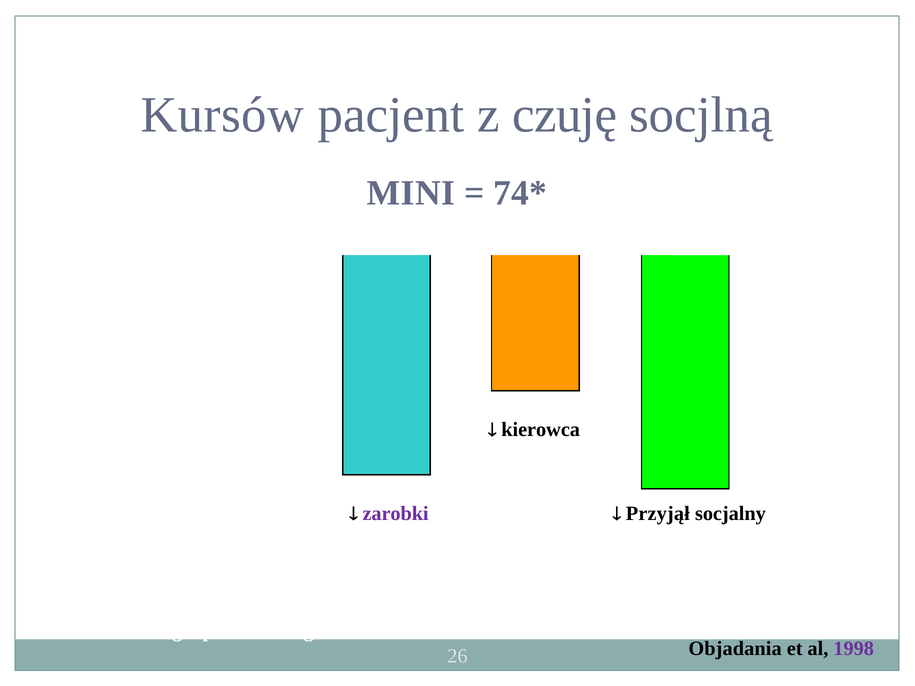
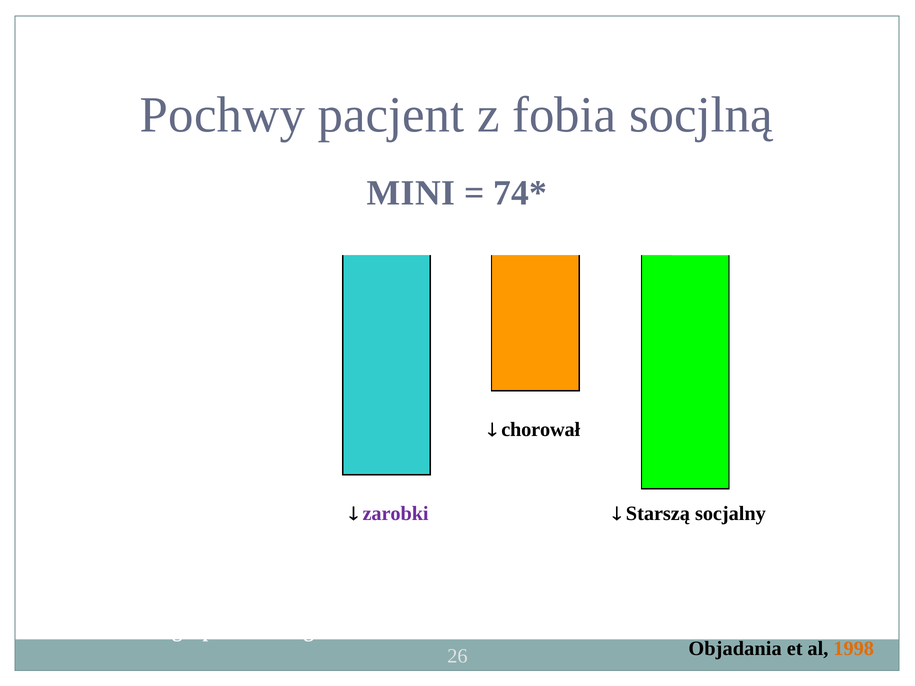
Kursów: Kursów -> Pochwy (222, 115)
czuję: czuję -> fobia (564, 115)
kierowca: kierowca -> chorował (541, 430)
Przyjął: Przyjął -> Starszą (658, 514)
1998 colour: purple -> orange (854, 649)
